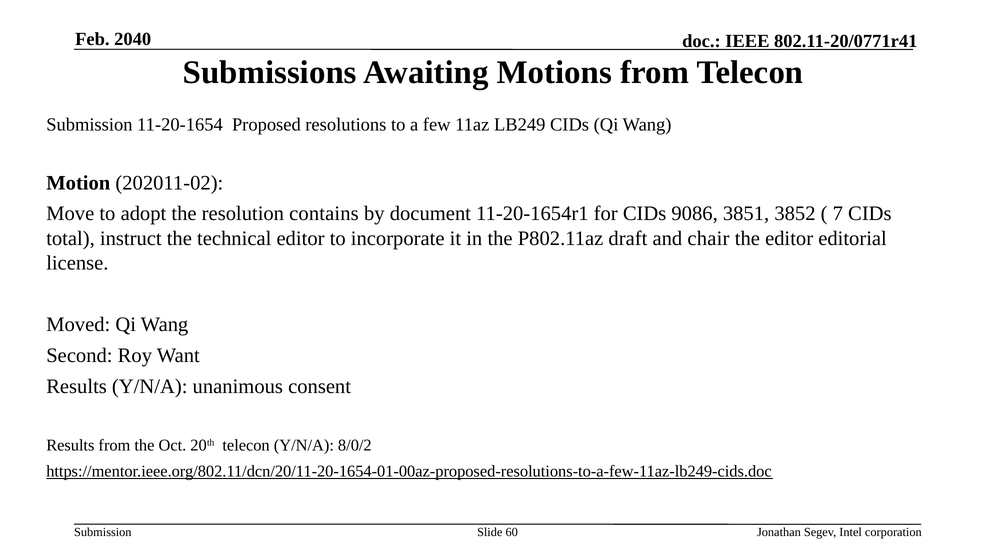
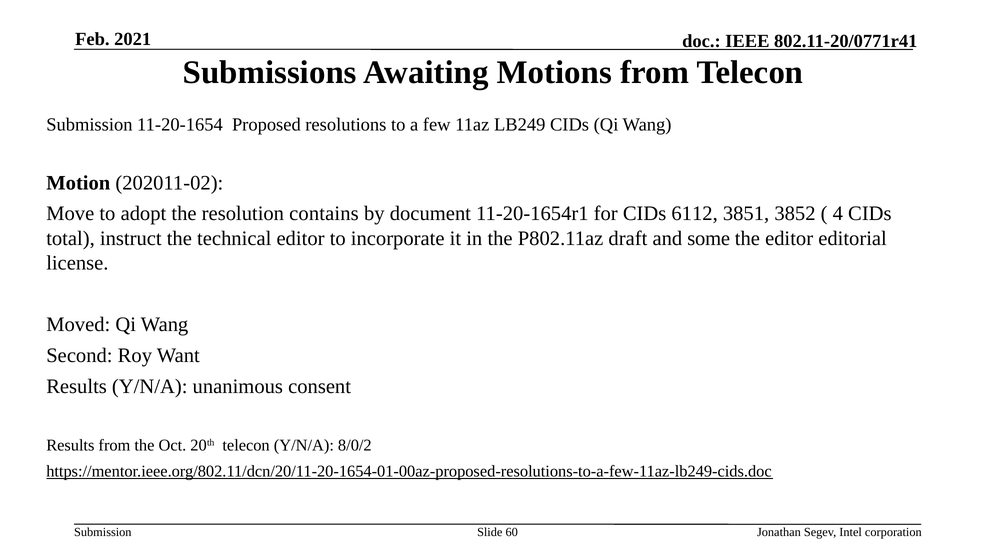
2040: 2040 -> 2021 (133, 39)
9086: 9086 -> 6112 (695, 214)
7: 7 -> 4 (838, 214)
chair: chair -> some (709, 238)
